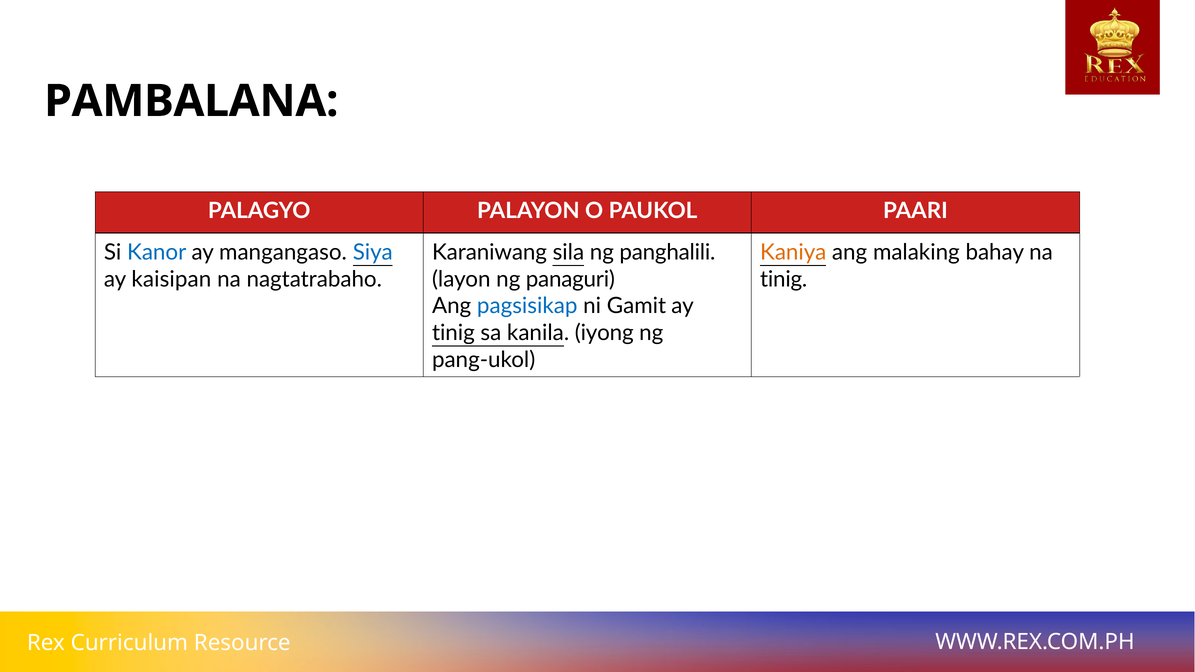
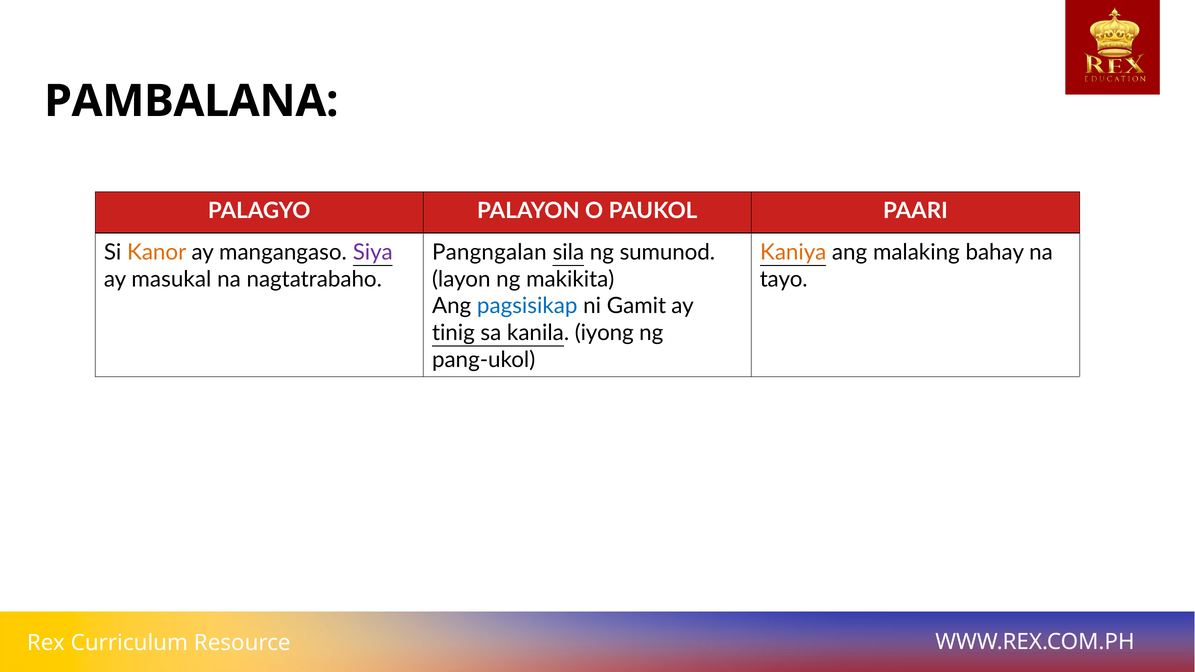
Kanor colour: blue -> orange (157, 252)
Siya colour: blue -> purple (373, 252)
Karaniwang: Karaniwang -> Pangngalan (489, 252)
panghalili: panghalili -> sumunod (667, 252)
kaisipan: kaisipan -> masukal (171, 279)
panaguri: panaguri -> makikita (570, 279)
tinig: tinig -> tayo (784, 279)
